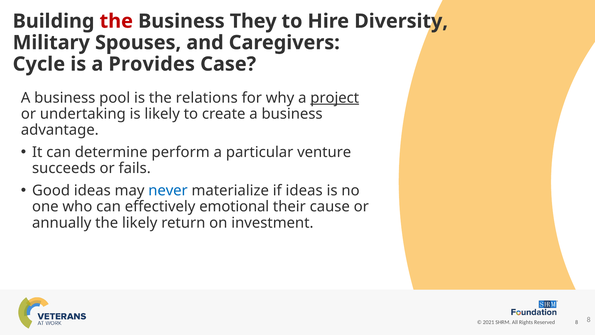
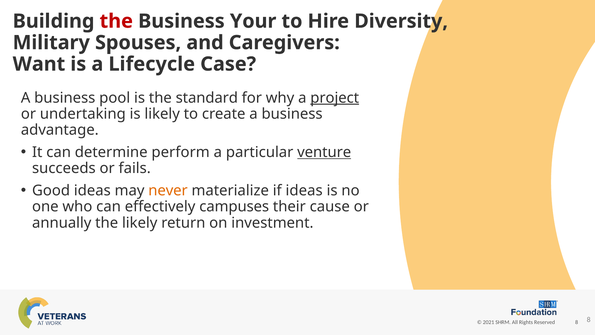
They: They -> Your (253, 21)
Cycle: Cycle -> Want (39, 64)
Provides: Provides -> Lifecycle (152, 64)
relations: relations -> standard (207, 98)
venture underline: none -> present (324, 152)
never colour: blue -> orange (168, 190)
emotional: emotional -> campuses (234, 207)
